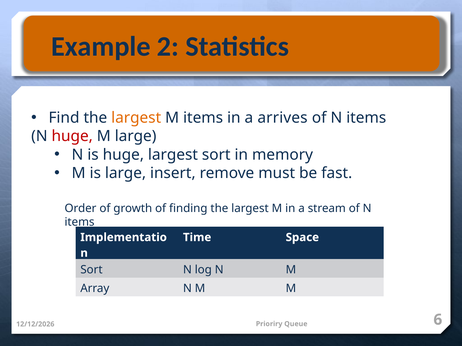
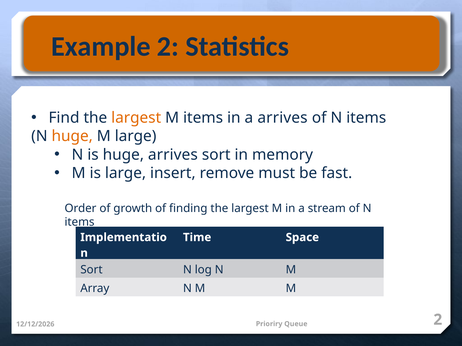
huge colour: red -> orange (72, 136)
huge largest: largest -> arrives (173, 155)
Queue 6: 6 -> 2 (438, 320)
